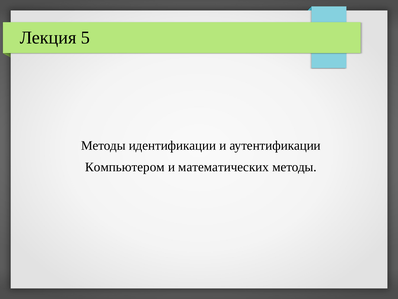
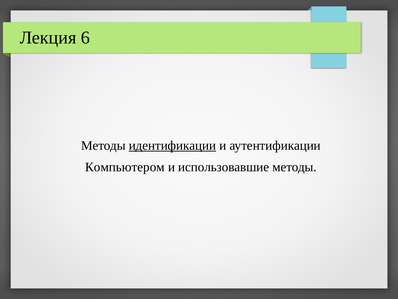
5: 5 -> 6 (85, 38)
идентификации underline: none -> present (172, 145)
математических: математических -> использовавшие (224, 167)
